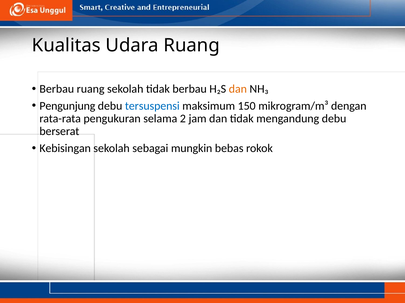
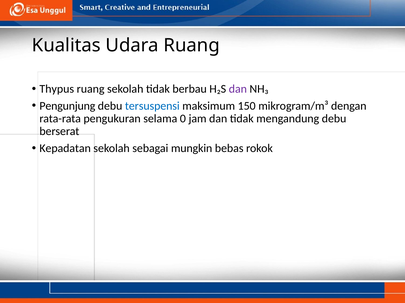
Berbau: Berbau -> Thypus (57, 89)
dan colour: orange -> purple (238, 89)
2: 2 -> 0 (183, 119)
Kebisingan: Kebisingan -> Kepadatan (65, 149)
